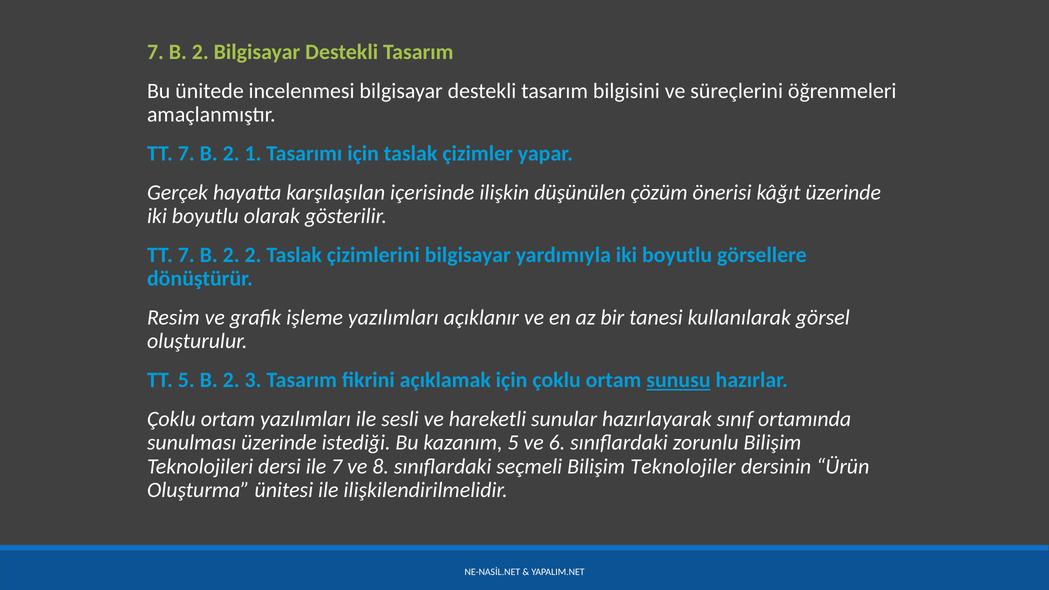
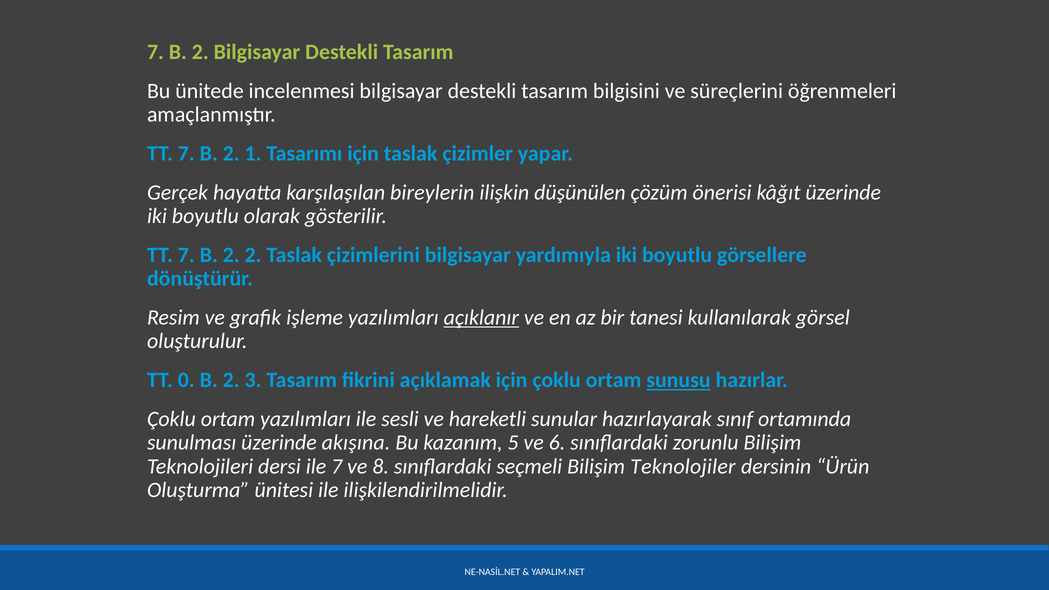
içerisinde: içerisinde -> bireylerin (432, 193)
açıklanır underline: none -> present (481, 318)
TT 5: 5 -> 0 (186, 380)
istediği: istediği -> akışına (356, 443)
